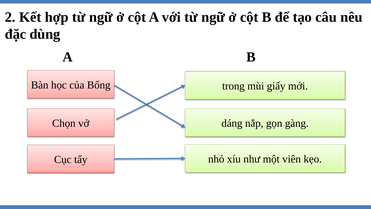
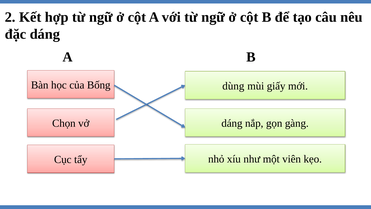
đặc dùng: dùng -> dáng (45, 34)
trong: trong -> dùng (233, 86)
